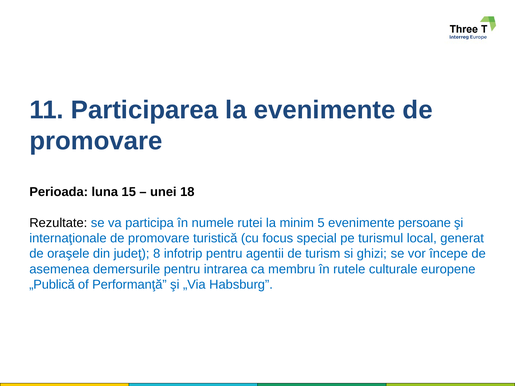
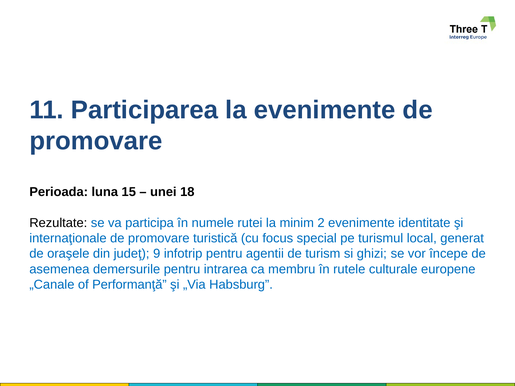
5: 5 -> 2 (321, 223)
persoane: persoane -> identitate (424, 223)
8: 8 -> 9 (157, 254)
„Publică: „Publică -> „Canale (52, 285)
